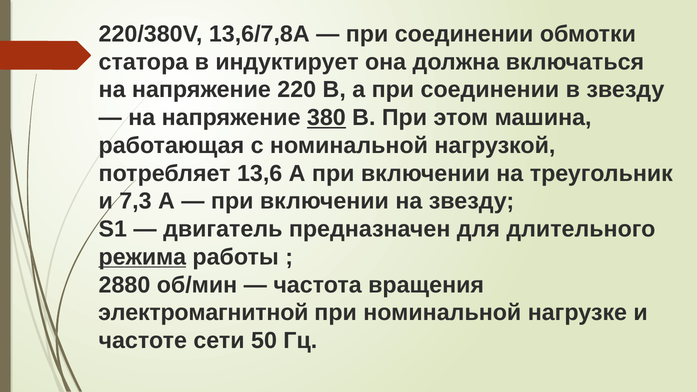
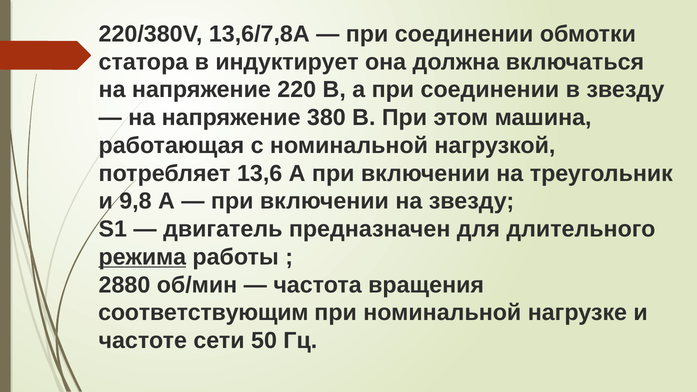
380 underline: present -> none (326, 118)
7,3: 7,3 -> 9,8 (135, 201)
электромагнитной: электромагнитной -> соответствующим (203, 313)
